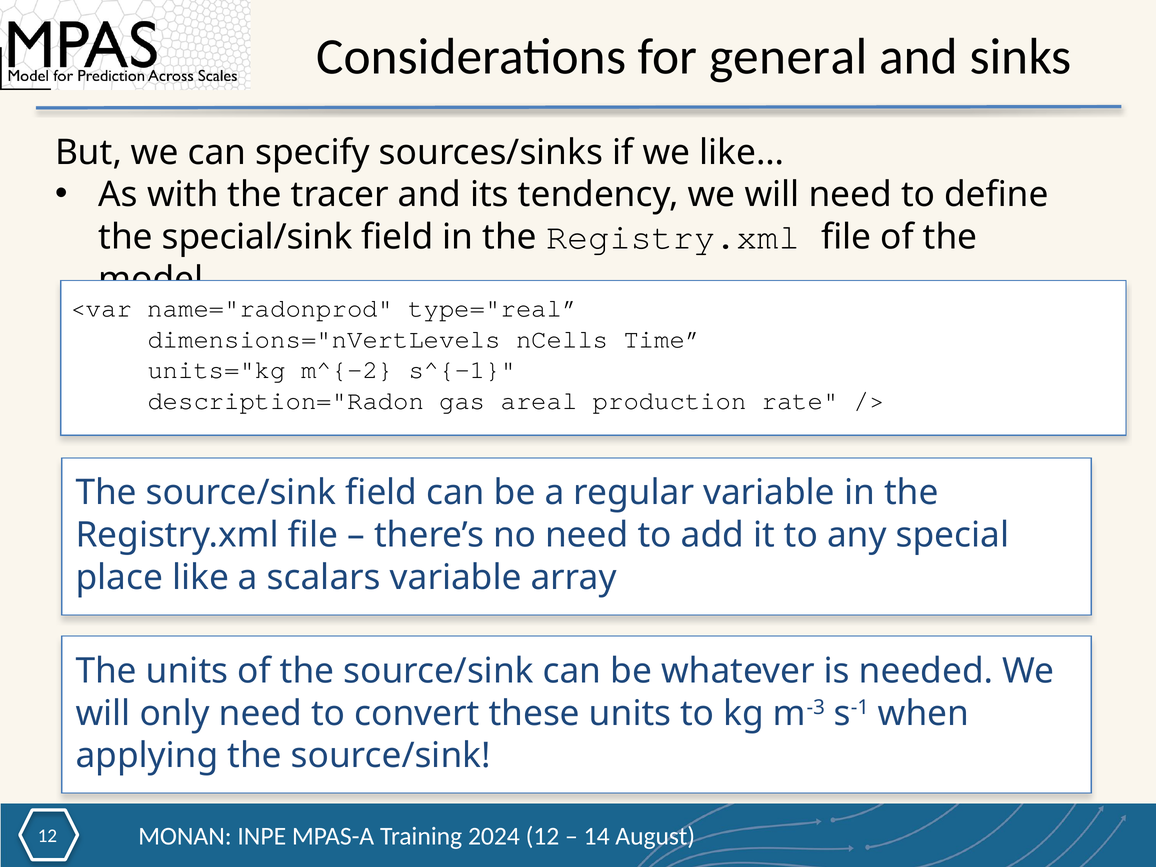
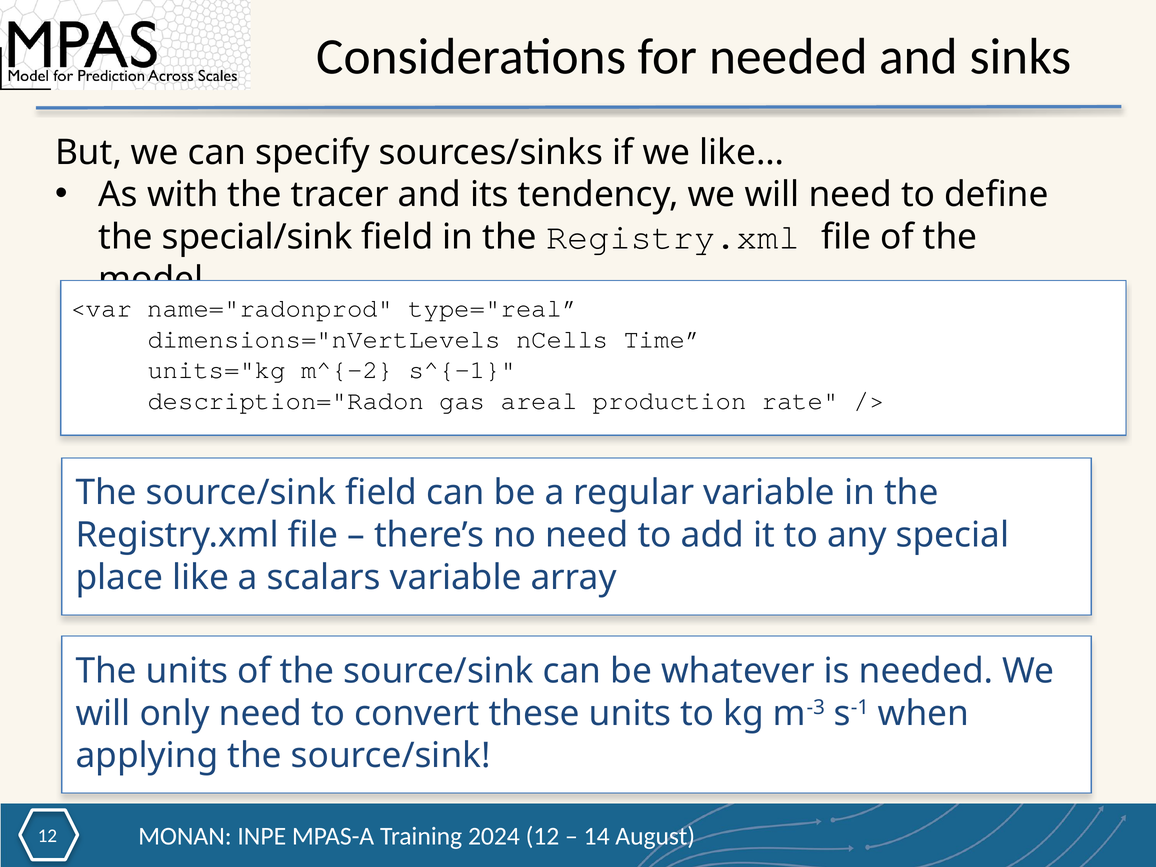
for general: general -> needed (788, 57)
